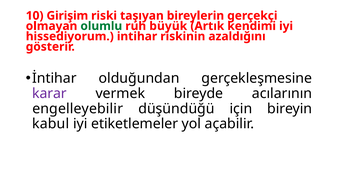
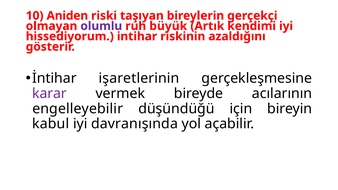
Girişim: Girişim -> Aniden (67, 16)
olumlu colour: green -> purple (101, 26)
olduğundan: olduğundan -> işaretlerinin (139, 78)
etiketlemeler: etiketlemeler -> davranışında (135, 124)
